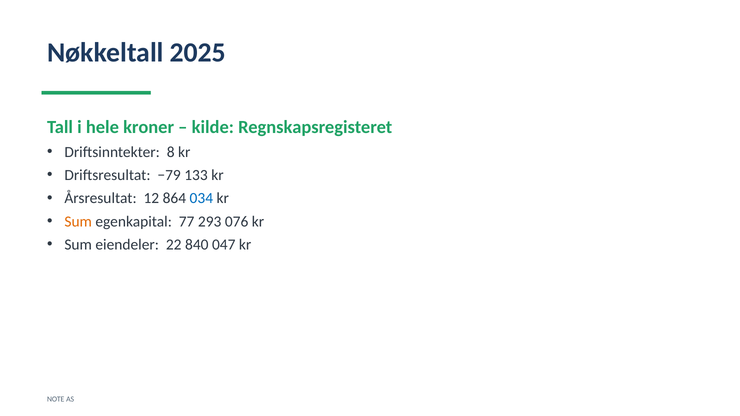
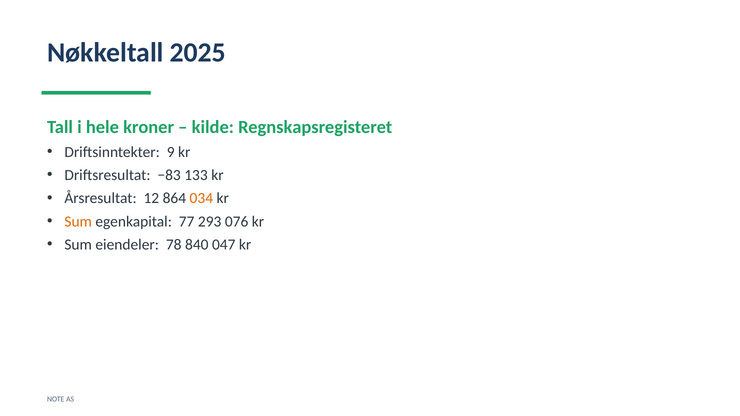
8: 8 -> 9 (171, 152)
−79: −79 -> −83 (169, 175)
034 colour: blue -> orange (201, 198)
22: 22 -> 78 (174, 245)
